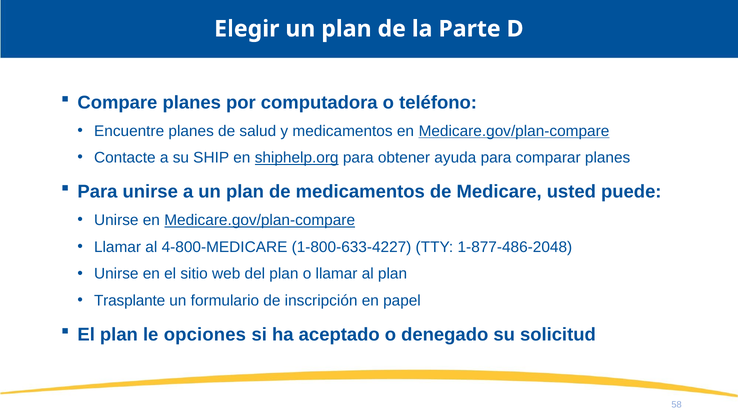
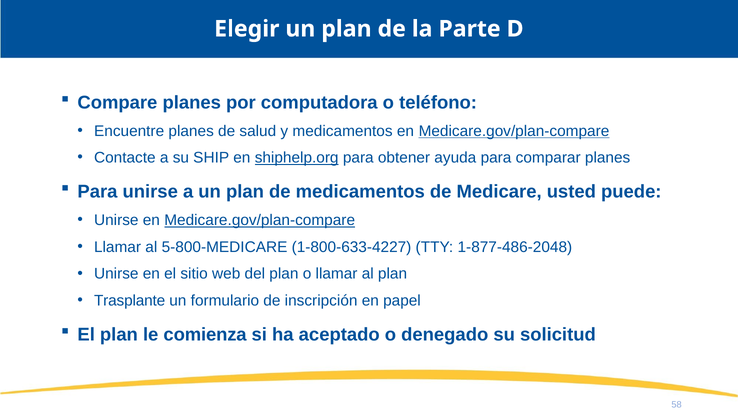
4-800-MEDICARE: 4-800-MEDICARE -> 5-800-MEDICARE (225, 247)
opciones: opciones -> comienza (205, 335)
